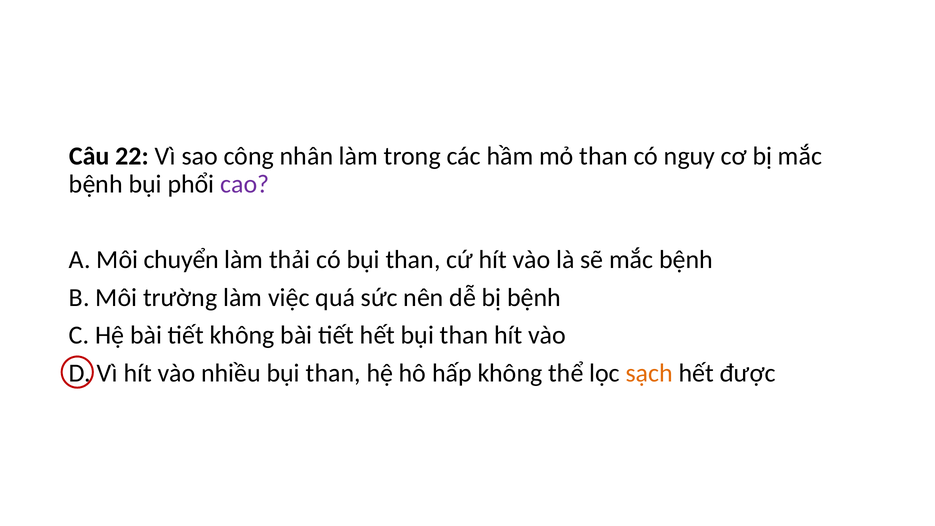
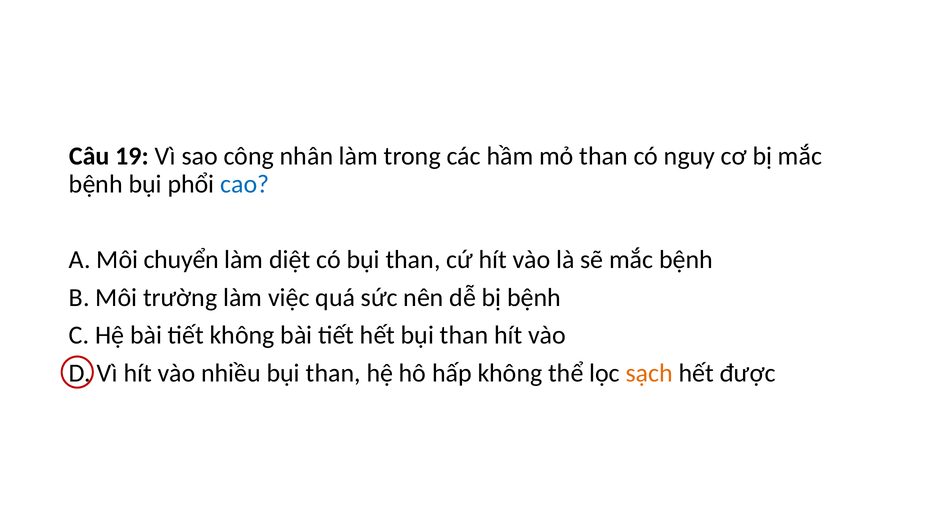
22: 22 -> 19 (132, 156)
cao colour: purple -> blue (245, 184)
thải: thải -> diệt (290, 260)
